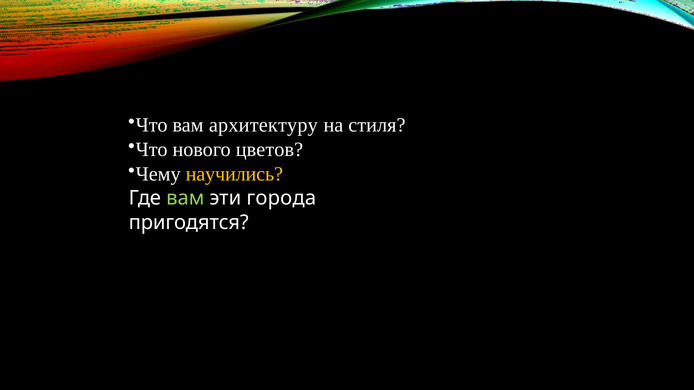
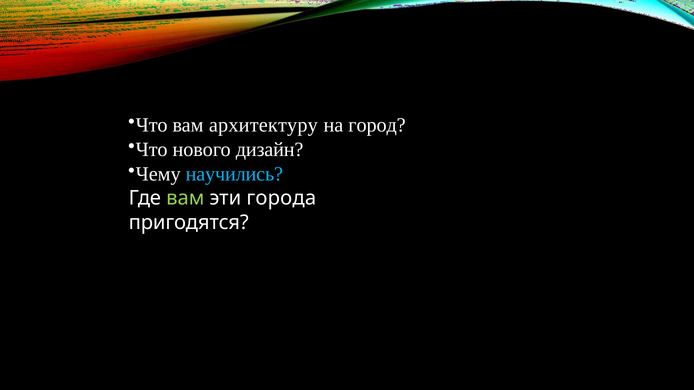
стиля: стиля -> город (377, 125)
цветов: цветов -> дизайн (270, 150)
научились colour: yellow -> light blue (234, 174)
